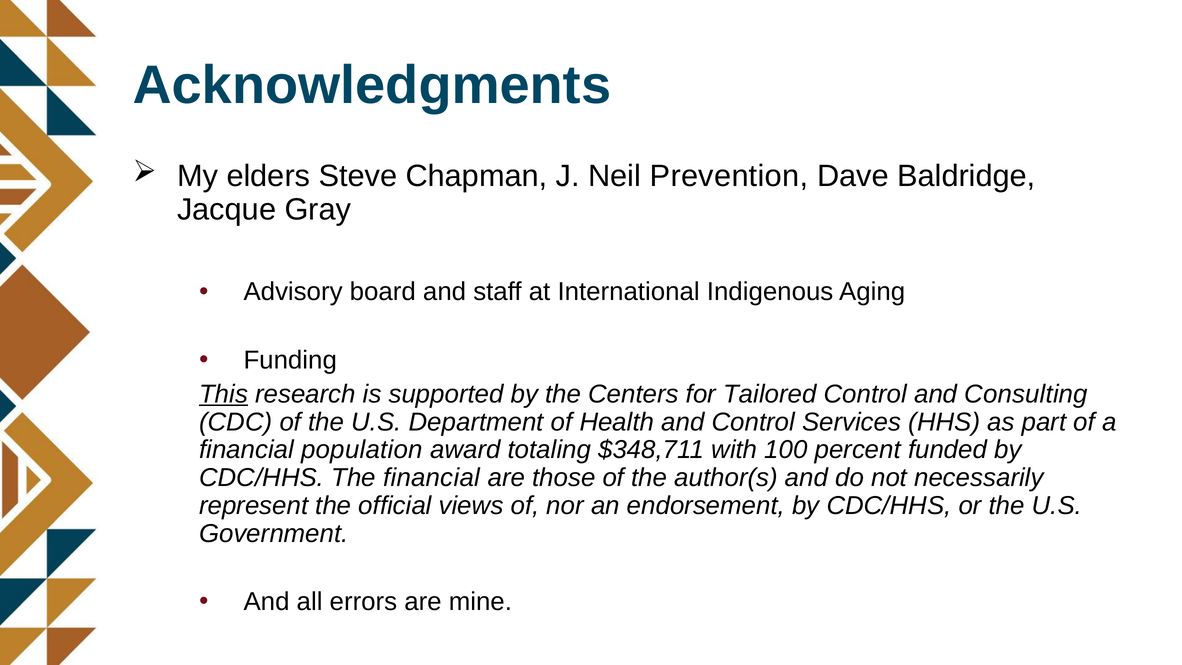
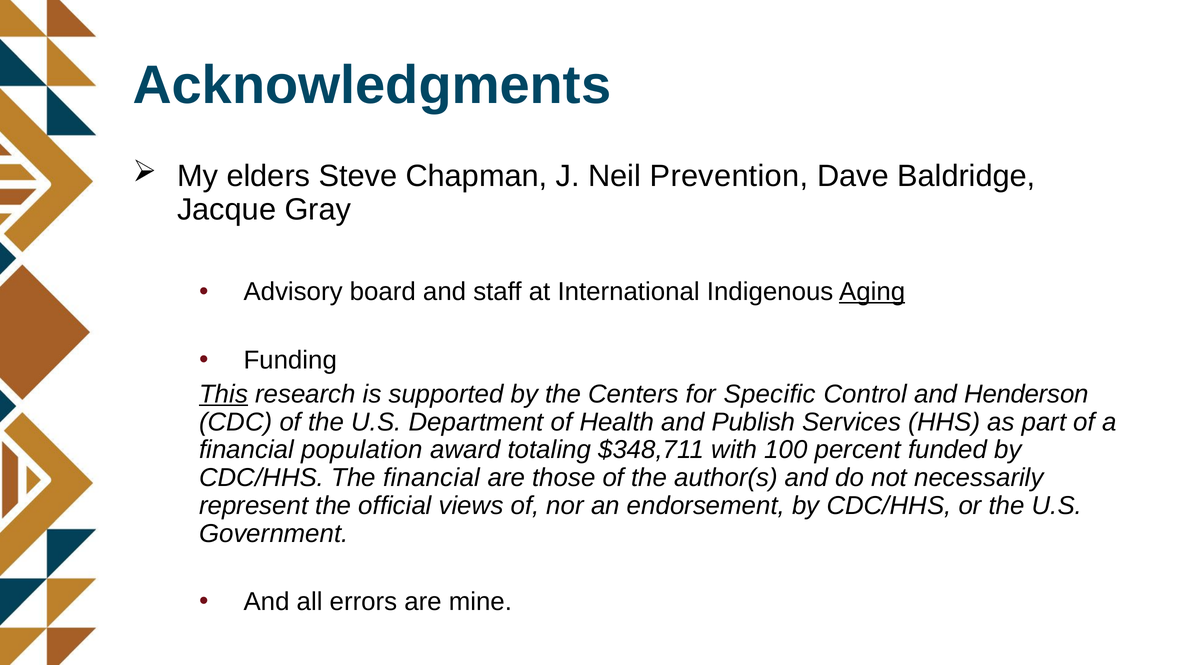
Aging underline: none -> present (872, 292)
Tailored: Tailored -> Specific (770, 394)
Consulting: Consulting -> Henderson (1026, 394)
and Control: Control -> Publish (753, 422)
